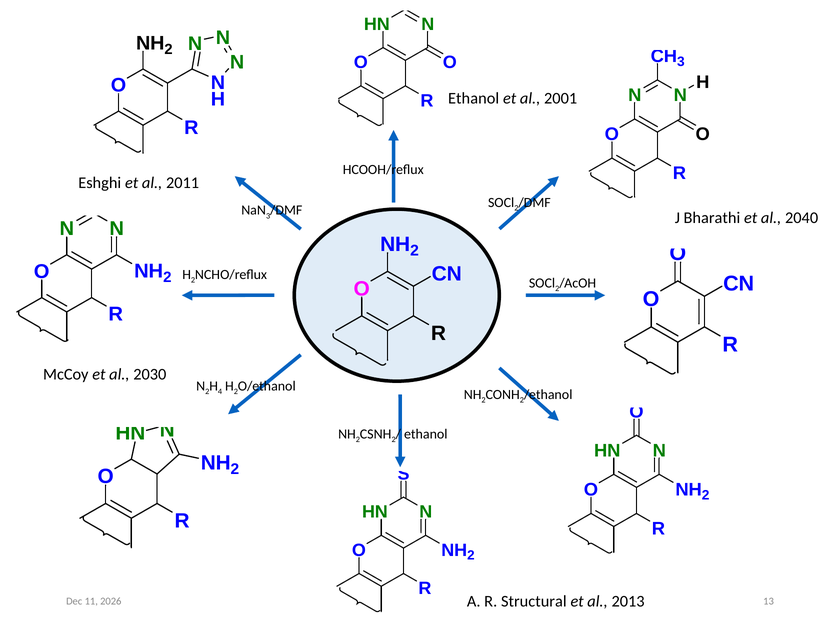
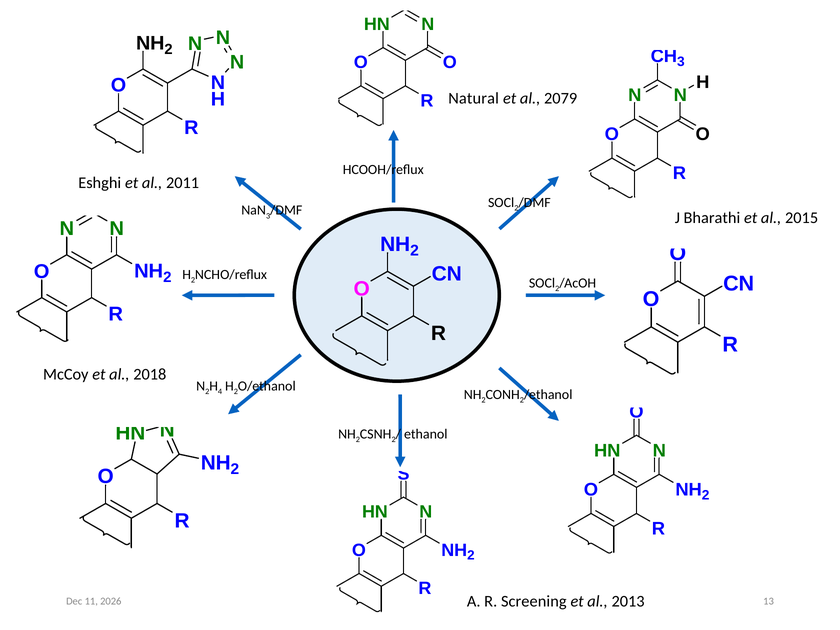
Ethanol: Ethanol -> Natural (474, 98)
2001: 2001 -> 2079 (561, 98)
2040: 2040 -> 2015 (802, 218)
2030: 2030 -> 2018 (150, 375)
Structural: Structural -> Screening (534, 601)
